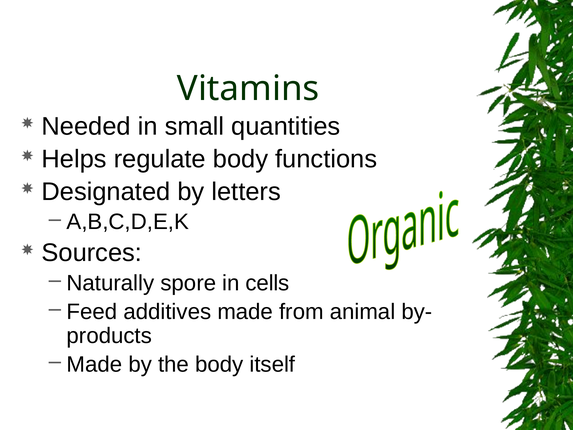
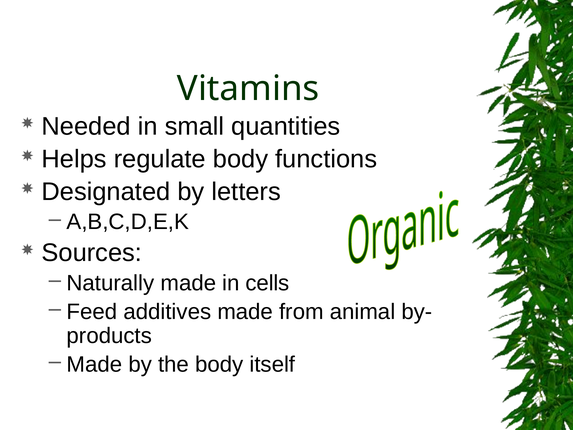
Naturally spore: spore -> made (188, 283)
